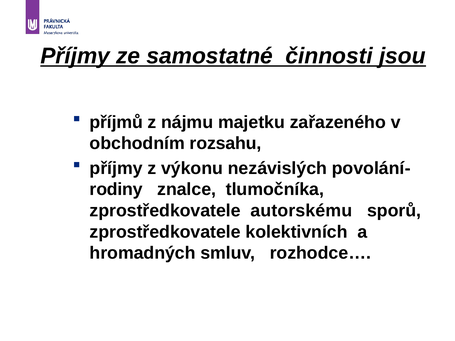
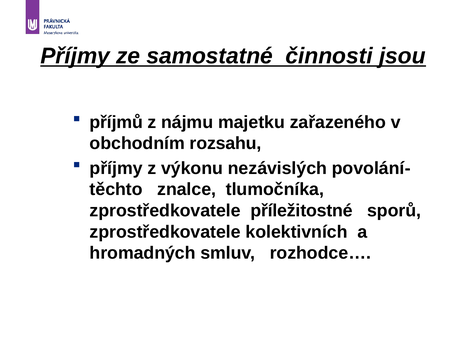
rodiny: rodiny -> těchto (116, 190)
autorskému: autorskému -> příležitostné (302, 211)
